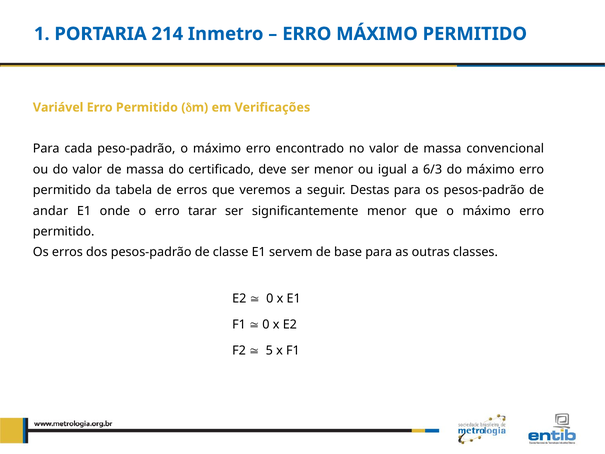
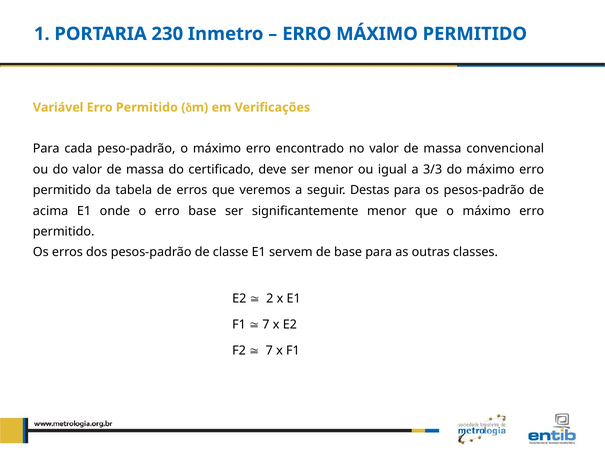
214: 214 -> 230 (167, 34)
6/3: 6/3 -> 3/3 (433, 169)
andar: andar -> acima (51, 211)
erro tarar: tarar -> base (202, 211)
0: 0 -> 2 (270, 299)
0: 0 -> 7 (266, 325)
5: 5 -> 7 (269, 351)
